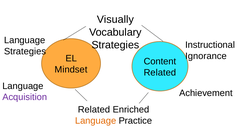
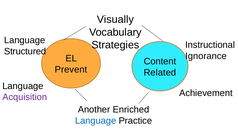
Strategies: Strategies -> Structured (25, 51)
Mindset: Mindset -> Prevent (71, 69)
Related: Related -> Another (94, 109)
Language colour: orange -> blue (96, 121)
